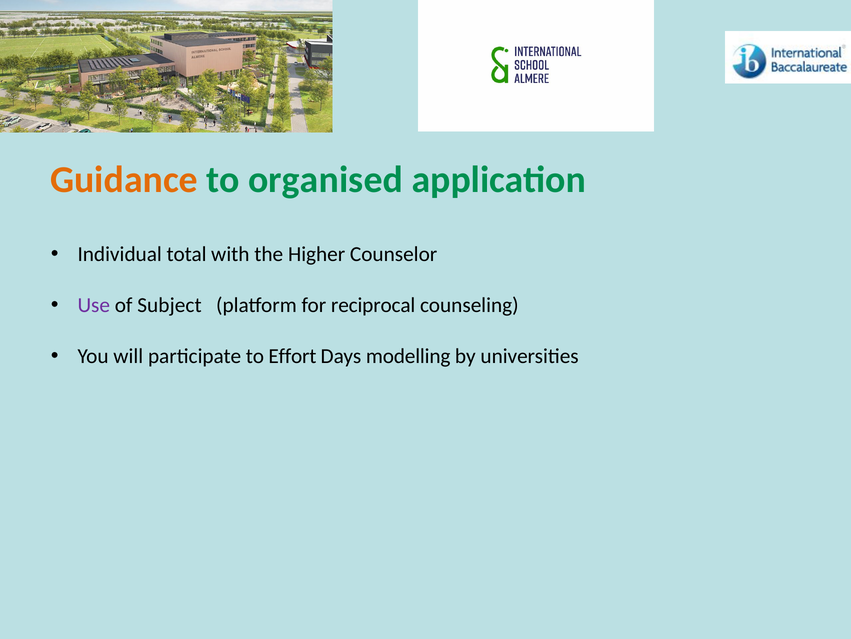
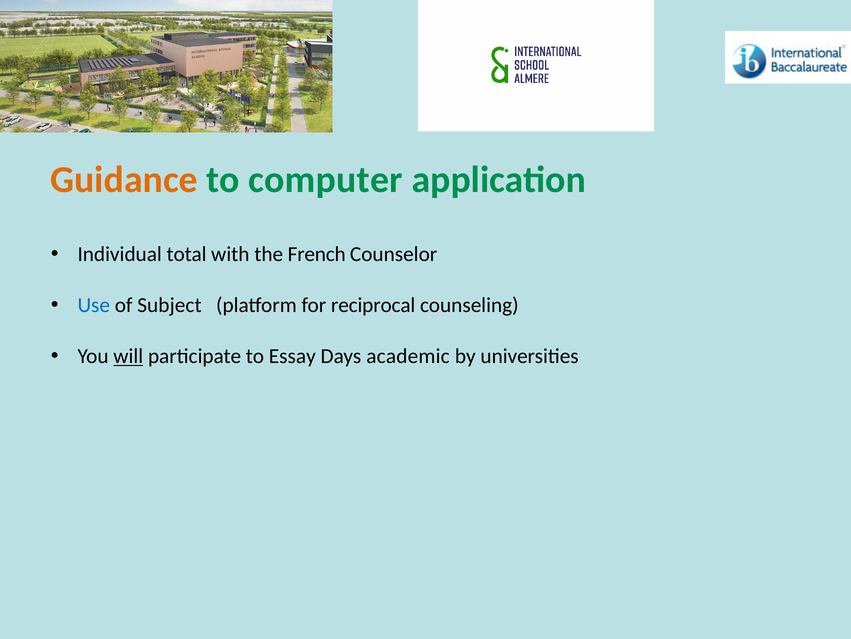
organised: organised -> computer (325, 179)
Higher: Higher -> French (317, 254)
Use colour: purple -> blue (94, 305)
will underline: none -> present (128, 356)
Effort: Effort -> Essay (292, 356)
modelling: modelling -> academic (408, 356)
